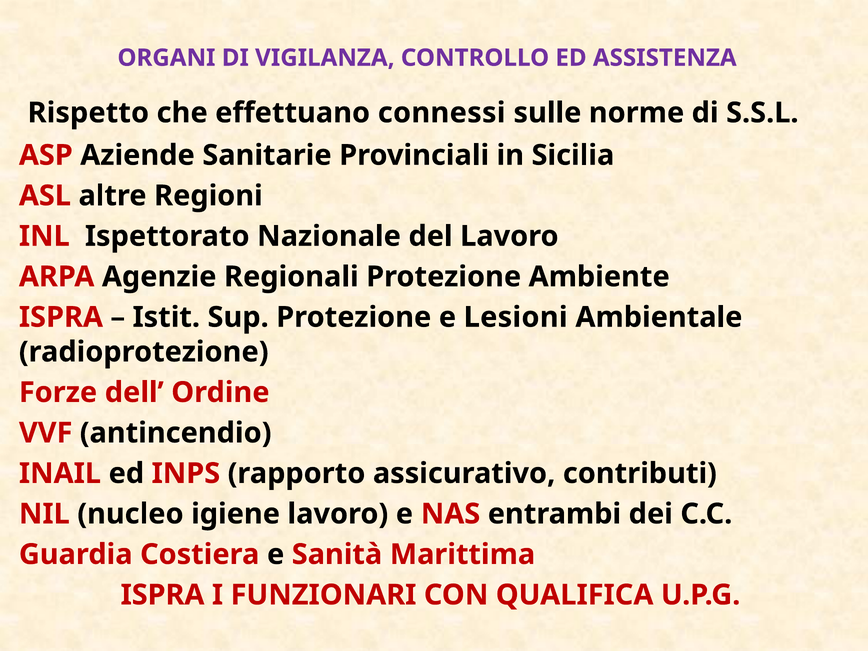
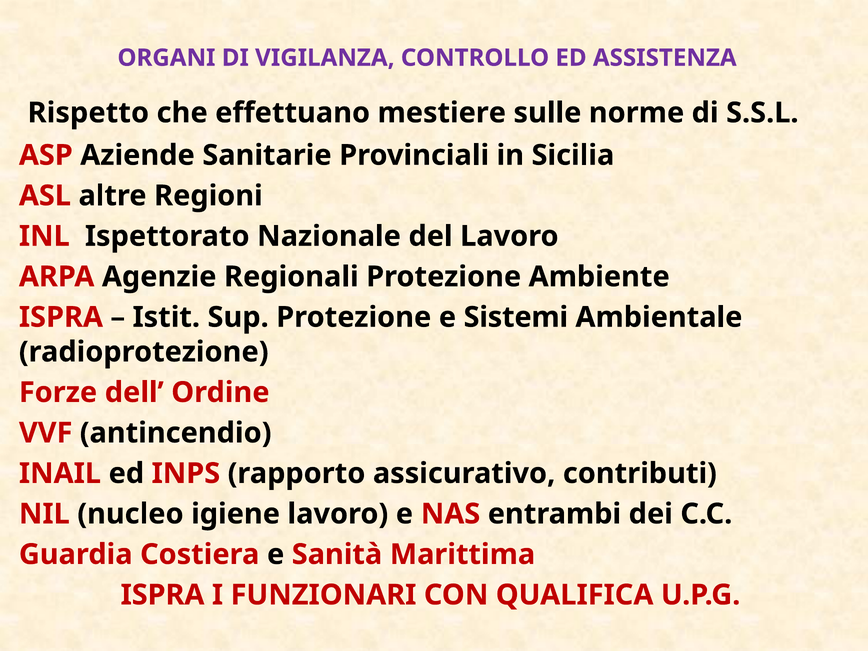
connessi: connessi -> mestiere (442, 113)
Lesioni: Lesioni -> Sistemi (516, 317)
